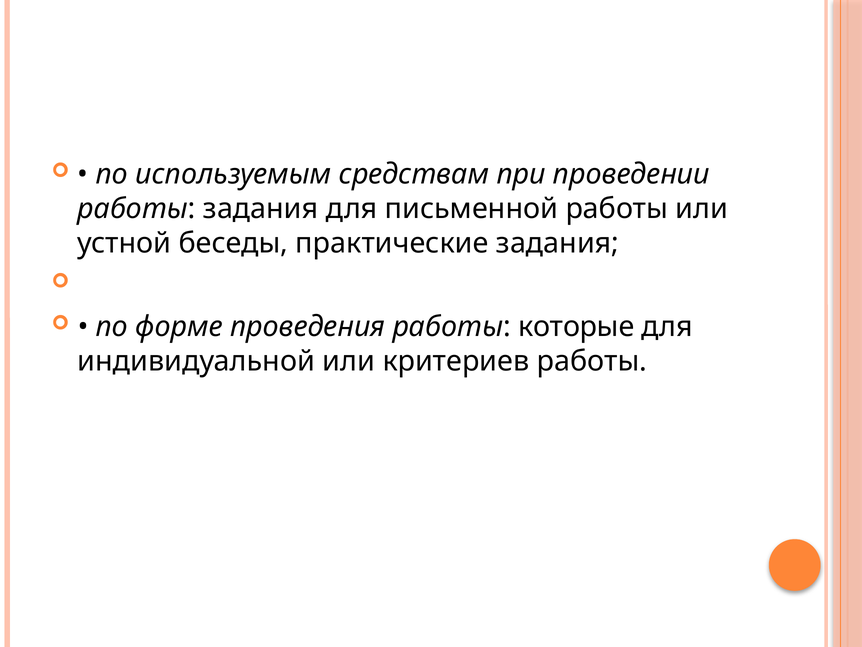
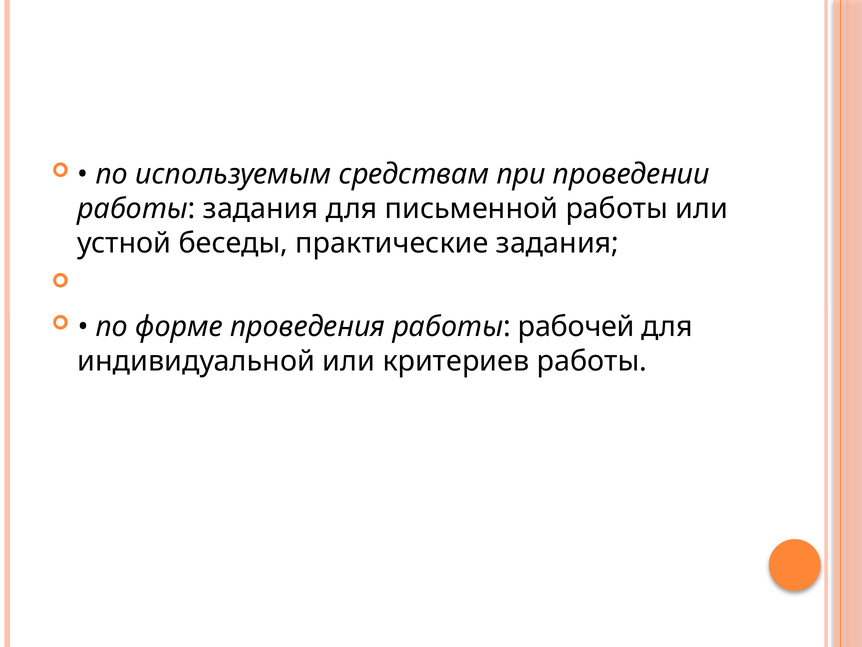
которые: которые -> рабочей (576, 327)
